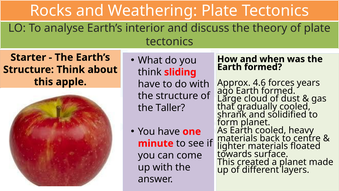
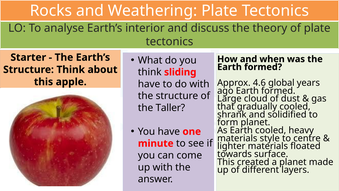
forces: forces -> global (281, 83)
back: back -> style (270, 138)
